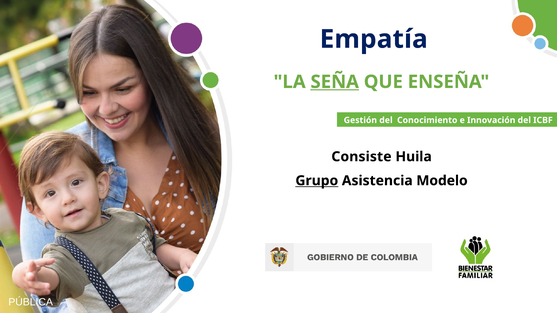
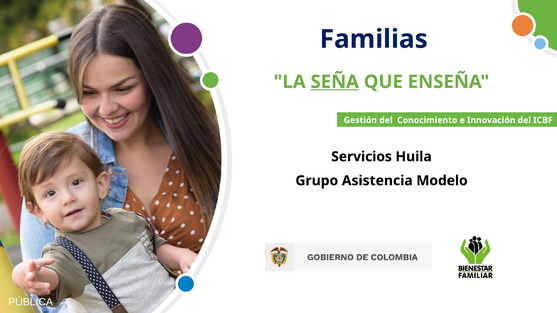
Empatía: Empatía -> Familias (374, 39)
Consiste: Consiste -> Servicios (362, 157)
Grupo underline: present -> none (317, 181)
